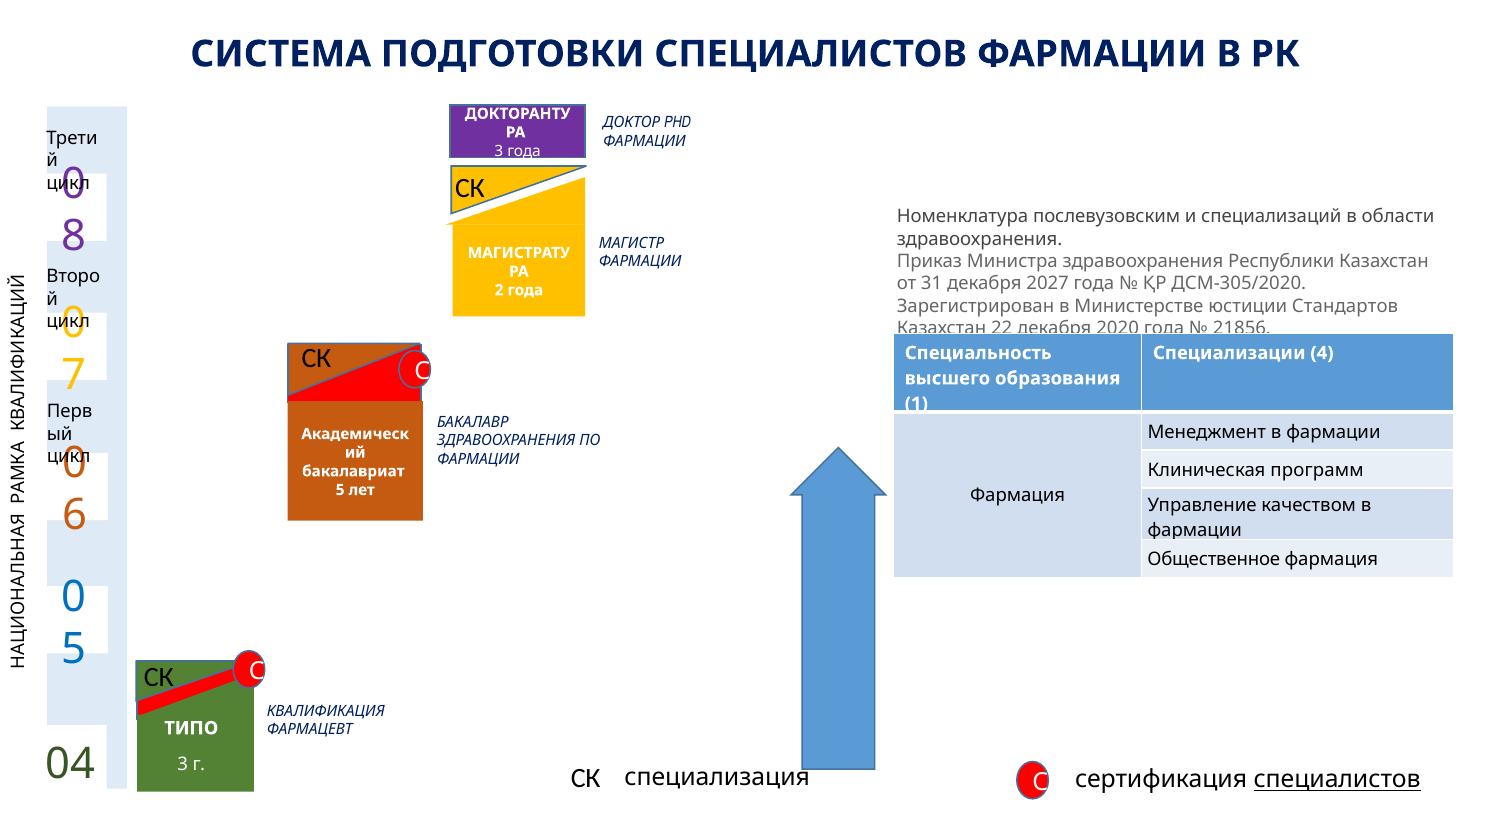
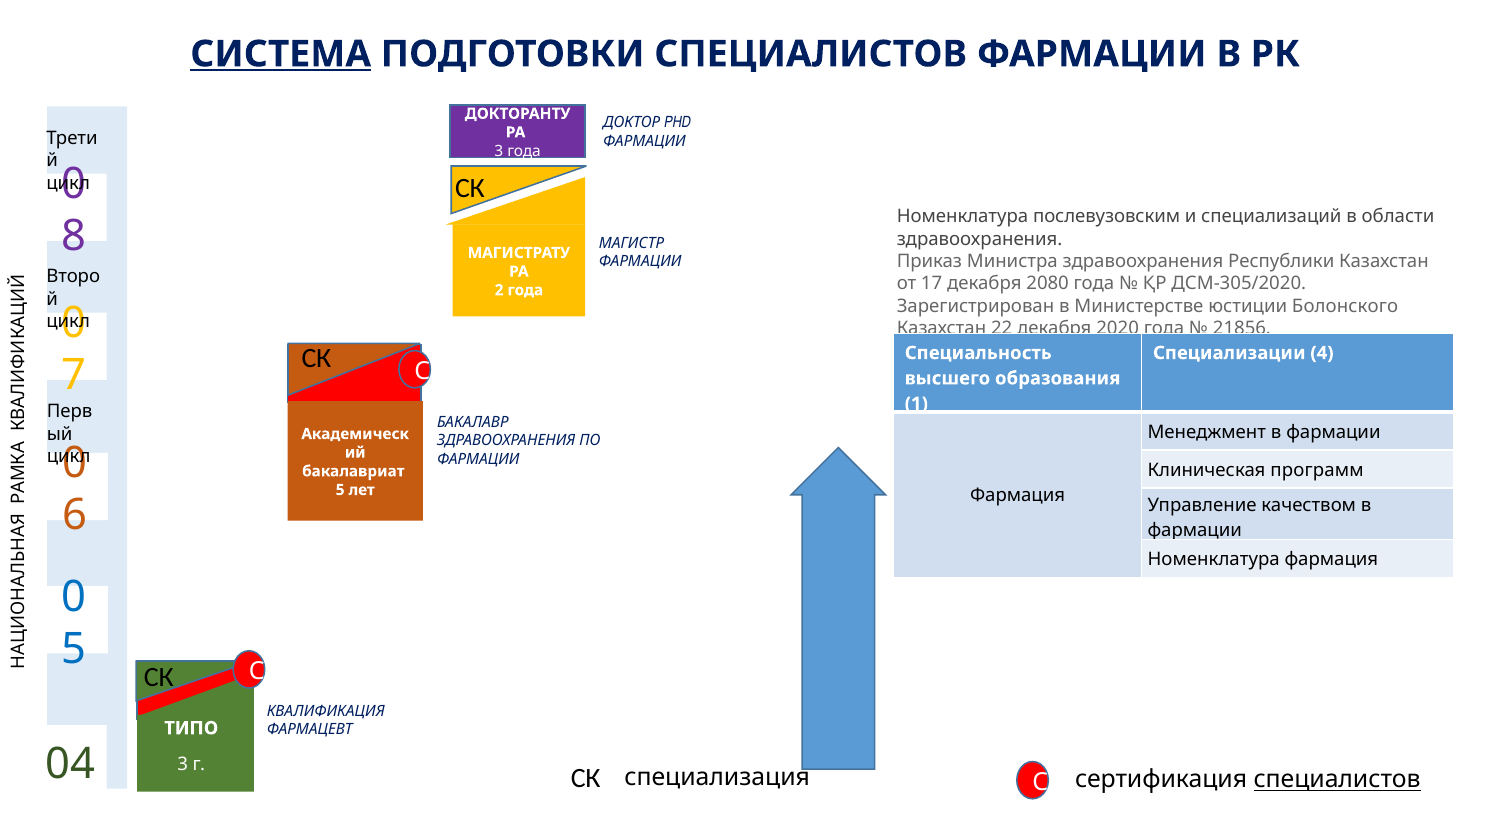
СИСТЕМА underline: none -> present (281, 54)
31: 31 -> 17 (932, 284)
2027: 2027 -> 2080 (1048, 284)
Стандартов: Стандартов -> Болонского (1345, 306)
Общественное: Общественное -> Номенклатура (1214, 560)
